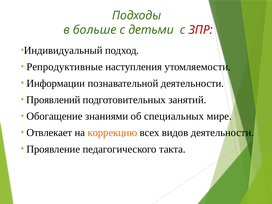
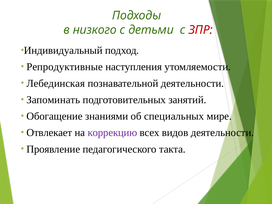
больше: больше -> низкого (95, 30)
Информации: Информации -> Лебединская (56, 83)
Проявлений: Проявлений -> Запоминать (53, 100)
коррекцию colour: orange -> purple (112, 133)
